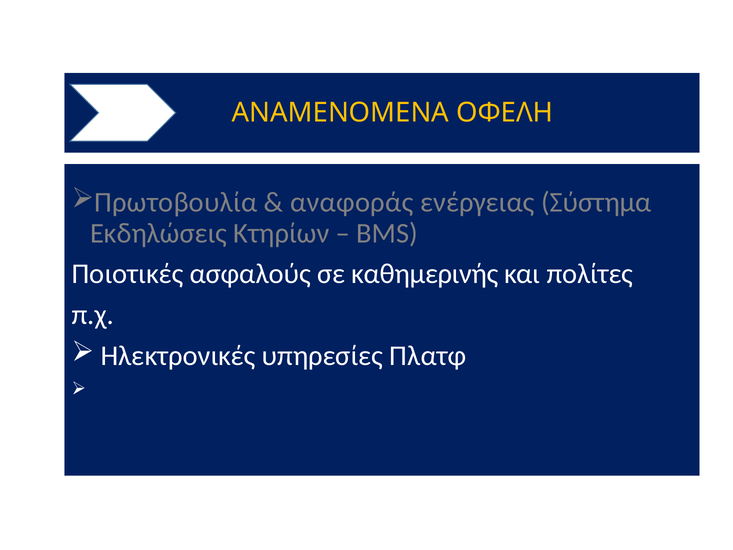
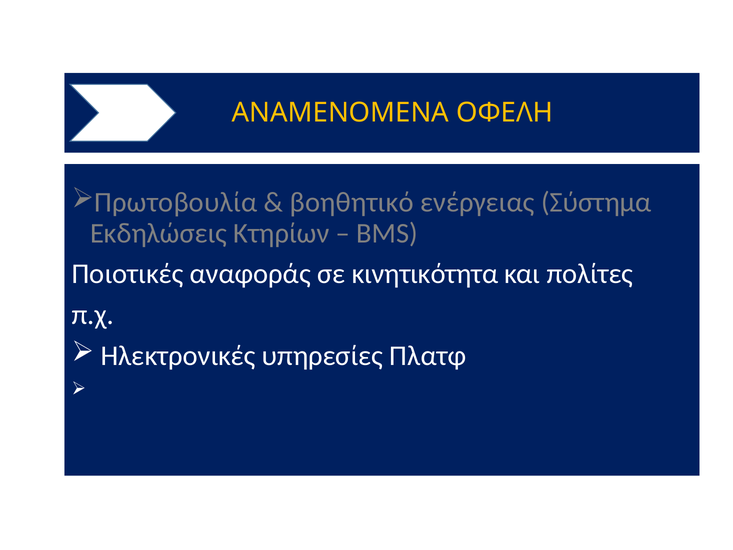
αναφοράς: αναφοράς -> βοηθητικό (352, 202)
ασφαλούς: ασφαλούς -> αναφοράς (250, 274)
καθημερινής: καθημερινής -> κινητικότητα (425, 274)
